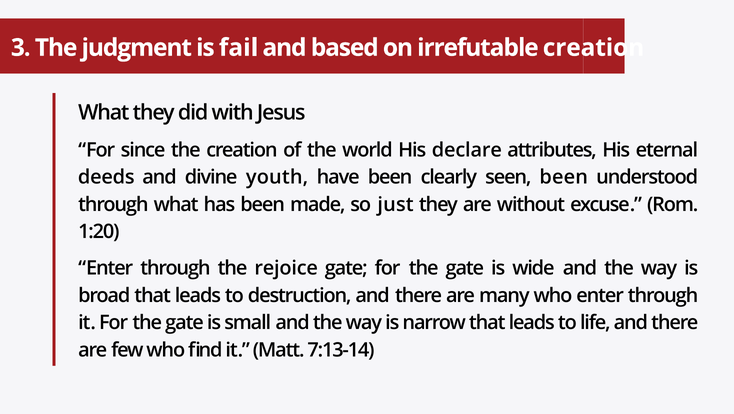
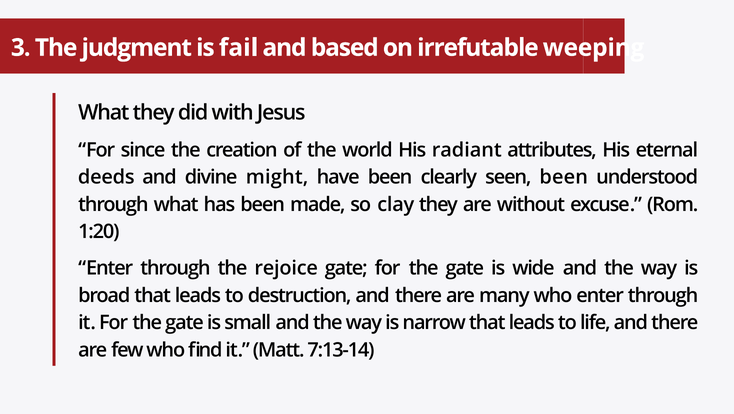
irrefutable creation: creation -> weeping (594, 48)
declare: declare -> radiant (467, 150)
youth: youth -> might (277, 177)
just: just -> clay (396, 204)
